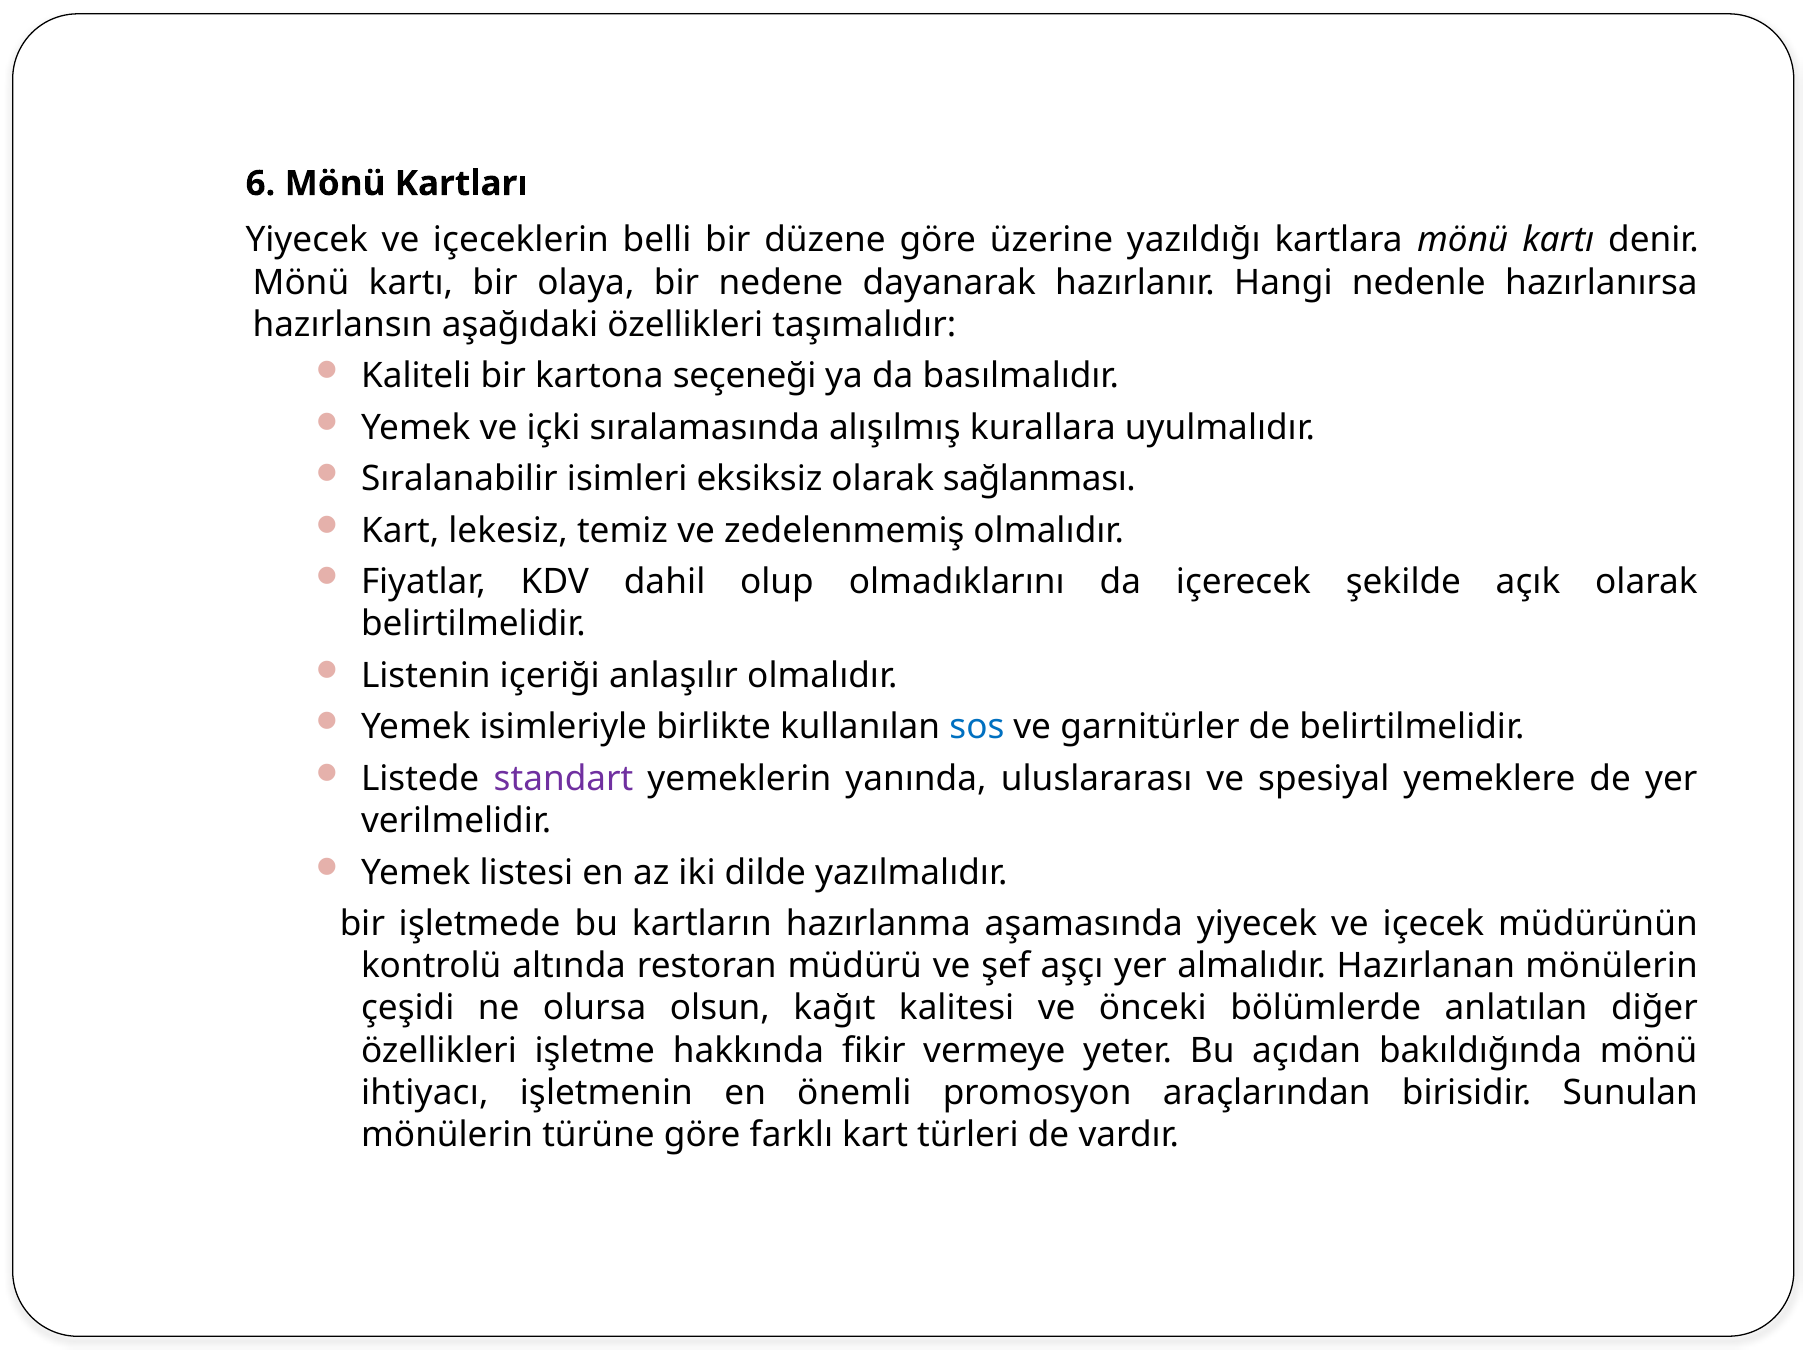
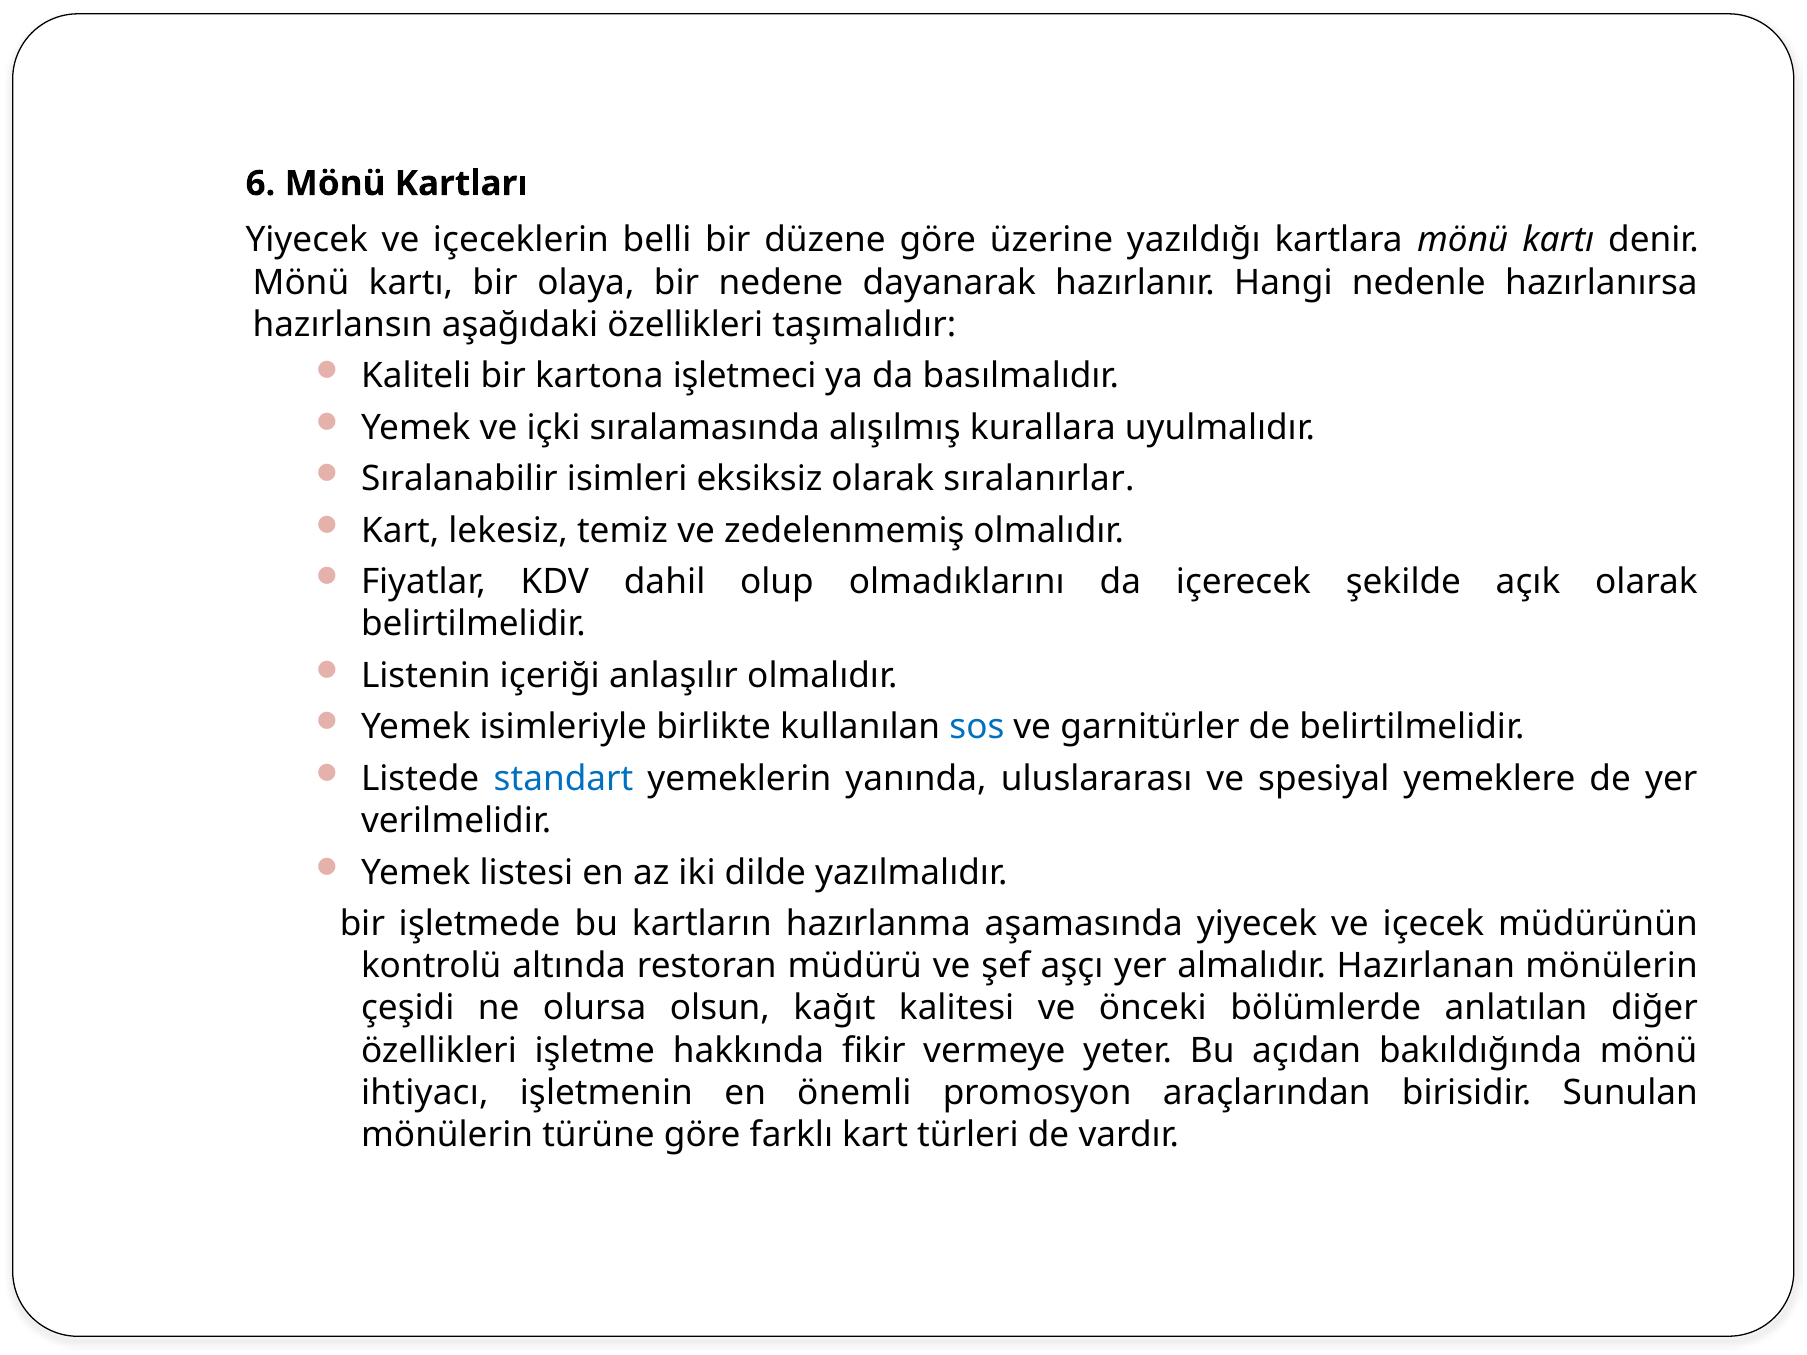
seçeneği: seçeneği -> işletmeci (745, 376)
sağlanması: sağlanması -> sıralanırlar (1039, 479)
standart colour: purple -> blue (564, 779)
